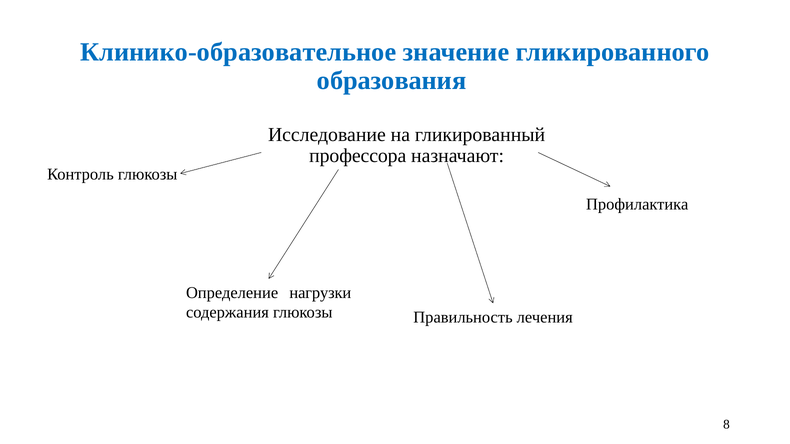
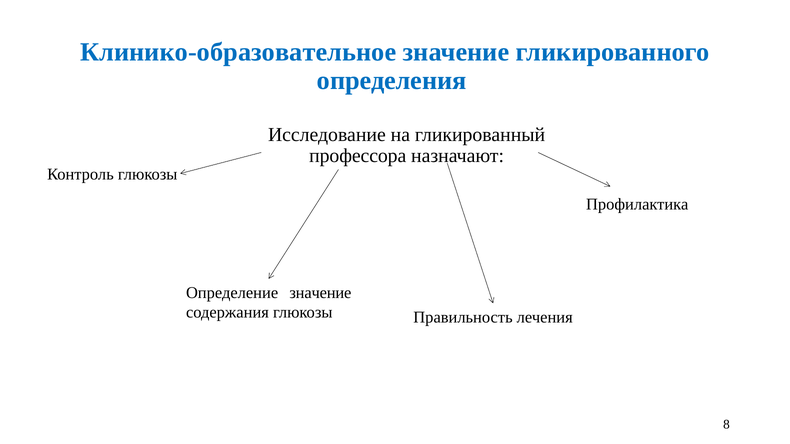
образования: образования -> определения (392, 81)
Определение нагрузки: нагрузки -> значение (320, 293)
